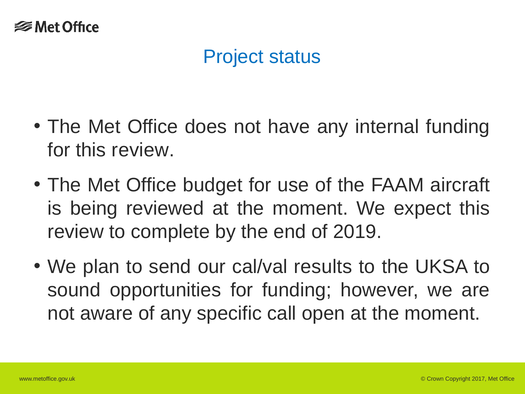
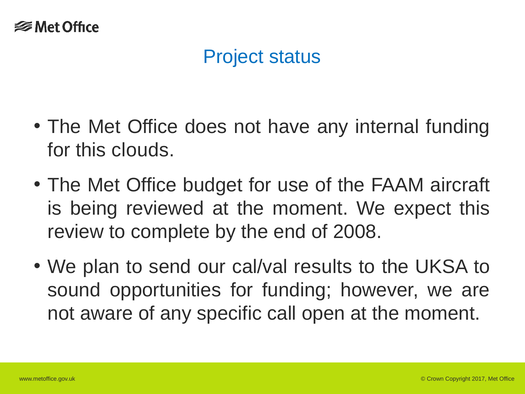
for this review: review -> clouds (143, 150)
2019: 2019 -> 2008 (357, 232)
